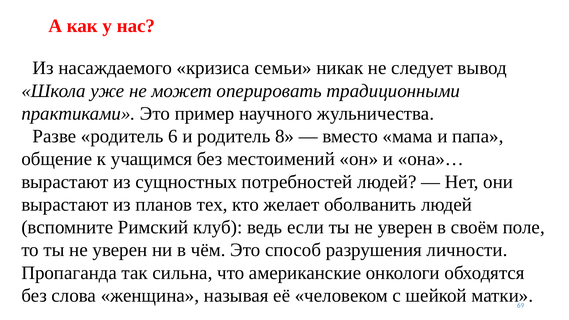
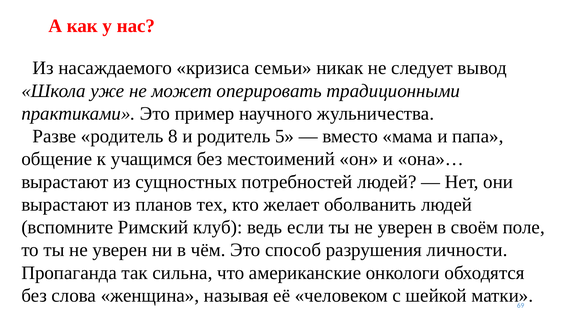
6: 6 -> 8 (173, 136)
8: 8 -> 5 (285, 136)
